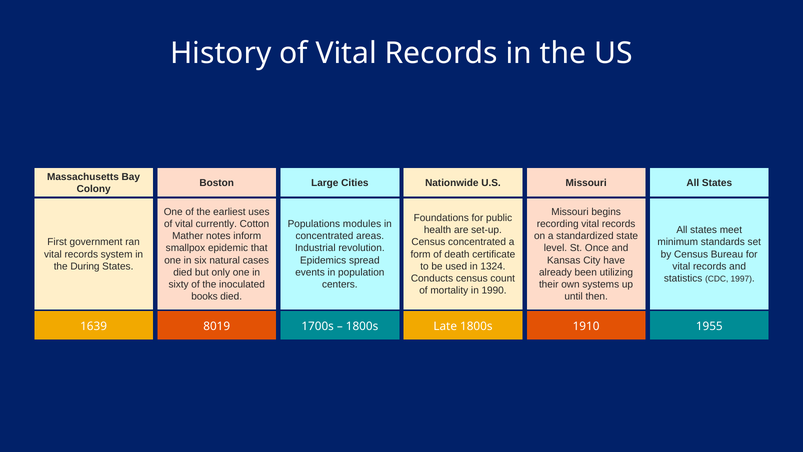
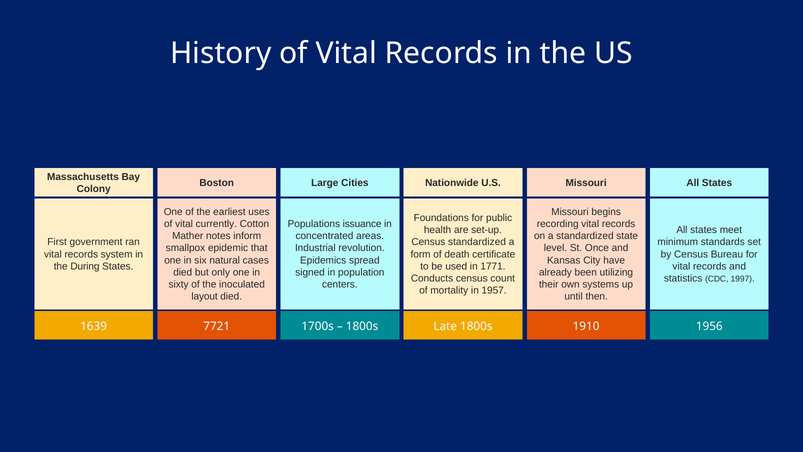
modules: modules -> issuance (362, 224)
Census concentrated: concentrated -> standardized (477, 242)
1324: 1324 -> 1771 (493, 266)
events: events -> signed (310, 272)
1990: 1990 -> 1957 (494, 290)
books: books -> layout (205, 296)
8019: 8019 -> 7721 (217, 326)
1955: 1955 -> 1956 (709, 326)
